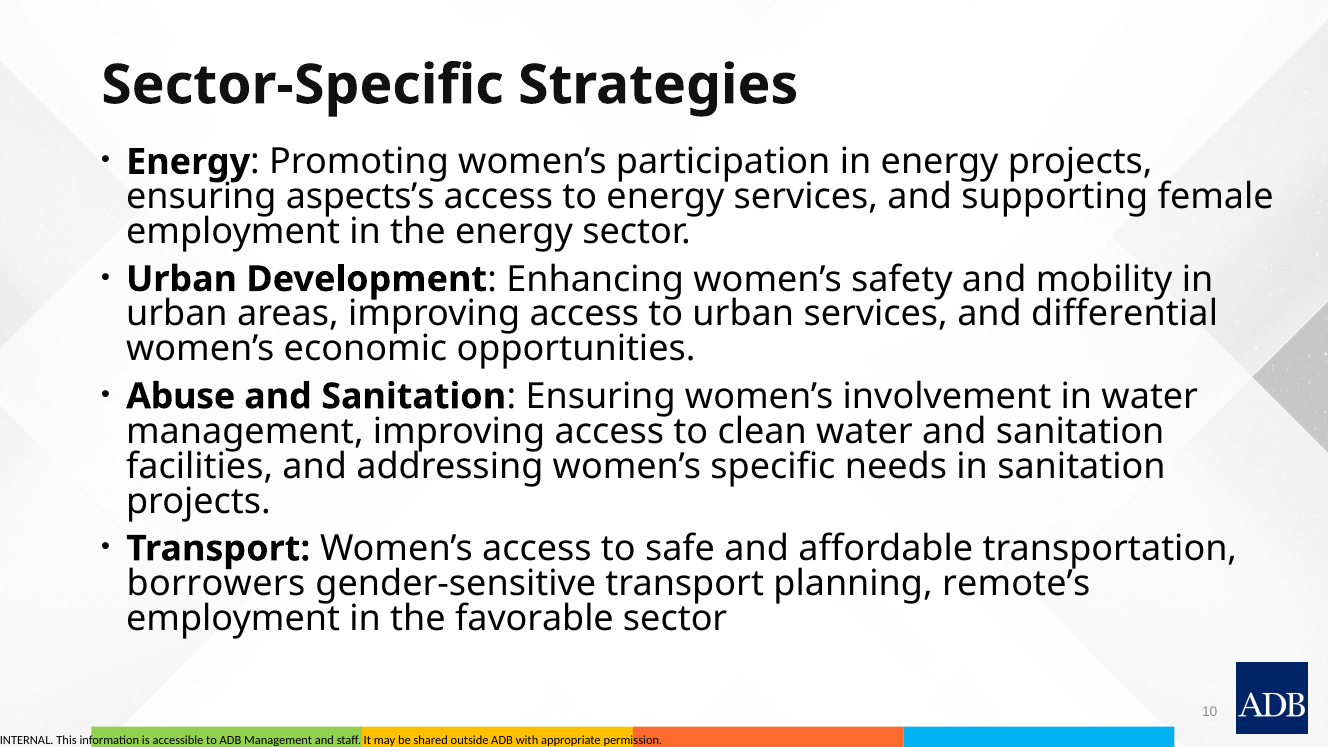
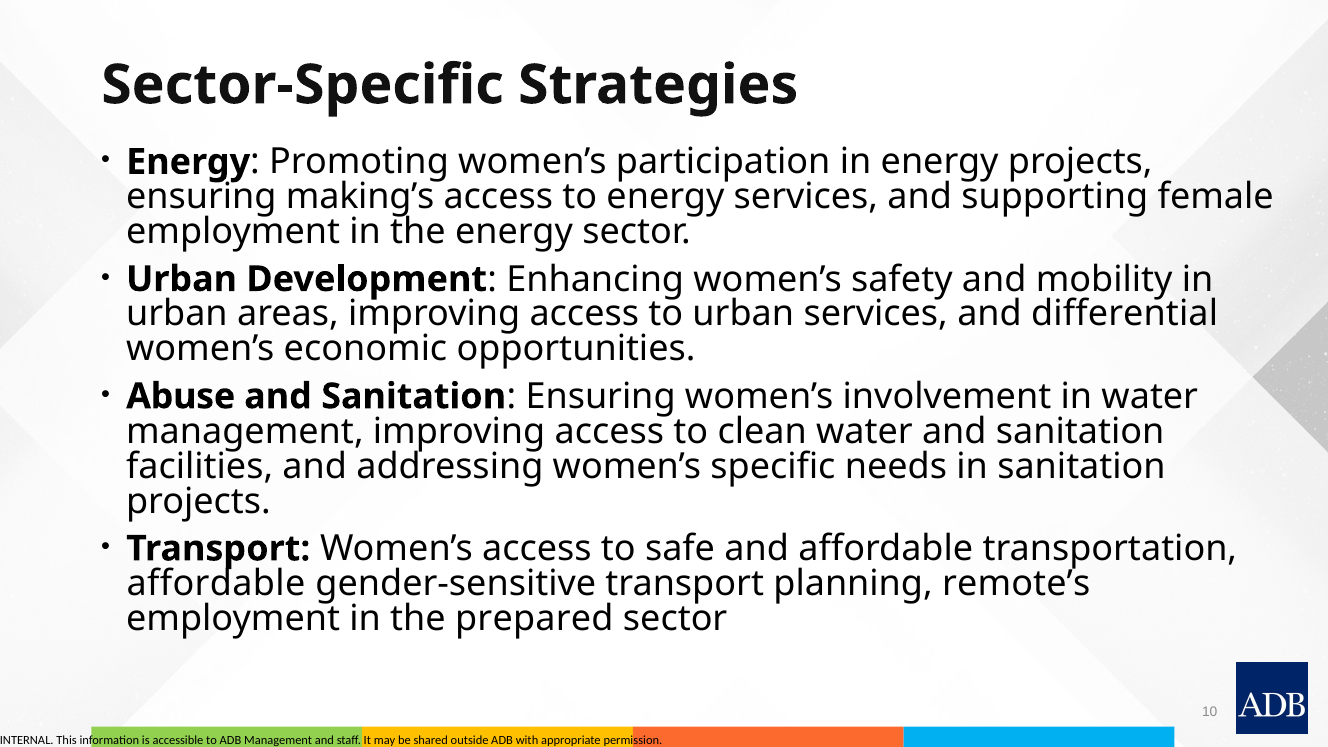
aspects’s: aspects’s -> making’s (360, 197)
borrowers: borrowers -> affordable (216, 584)
favorable: favorable -> prepared (534, 618)
